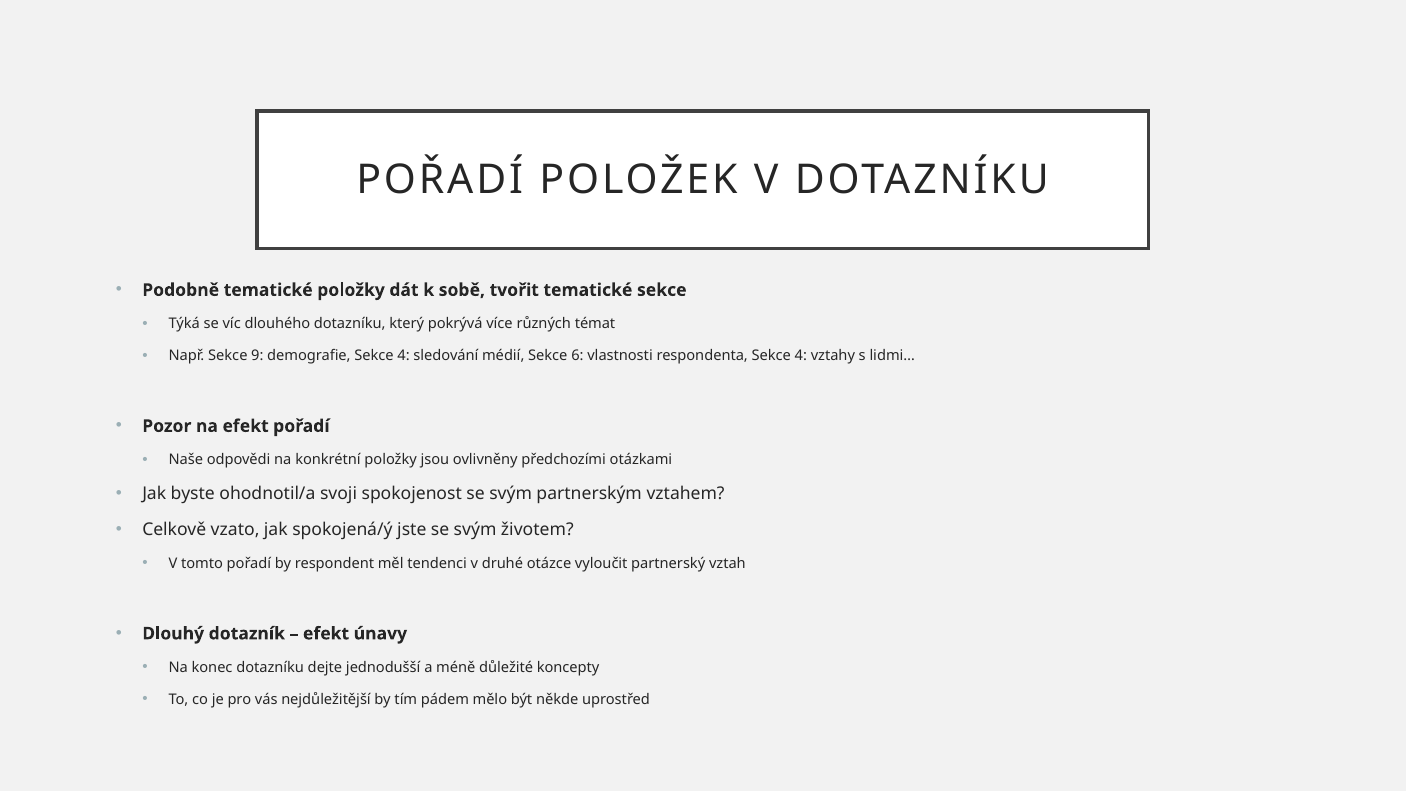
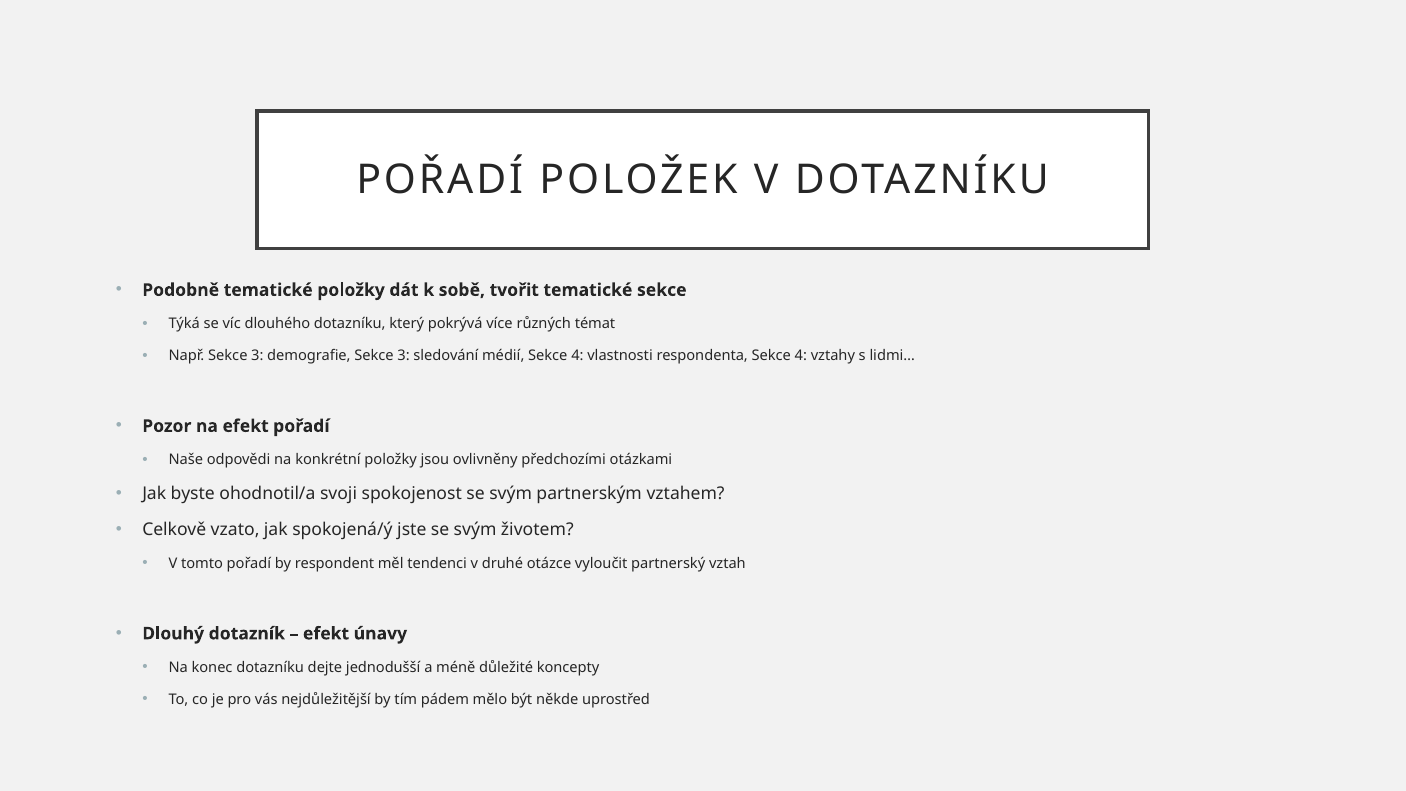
Např Sekce 9: 9 -> 3 (257, 356)
demografie Sekce 4: 4 -> 3 (404, 356)
médií Sekce 6: 6 -> 4 (577, 356)
